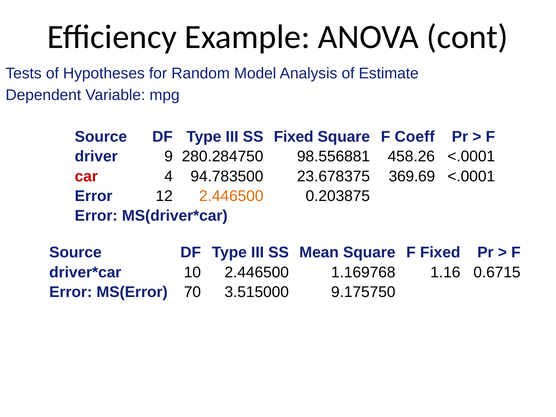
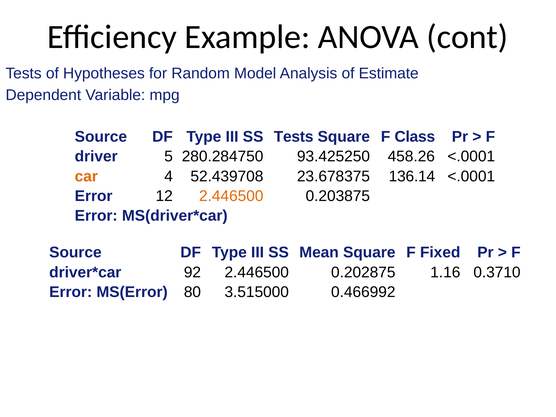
SS Fixed: Fixed -> Tests (294, 137)
Coeff: Coeff -> Class (415, 137)
9: 9 -> 5 (169, 156)
98.556881: 98.556881 -> 93.425250 (333, 156)
car colour: red -> orange (86, 176)
94.783500: 94.783500 -> 52.439708 (227, 176)
369.69: 369.69 -> 136.14 (412, 176)
10: 10 -> 92 (192, 272)
1.169768: 1.169768 -> 0.202875 (363, 272)
0.6715: 0.6715 -> 0.3710 (497, 272)
70: 70 -> 80 (192, 292)
9.175750: 9.175750 -> 0.466992 (363, 292)
